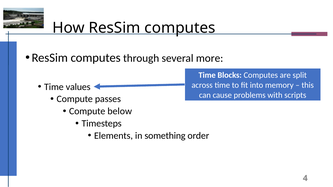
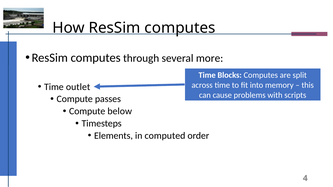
values: values -> outlet (78, 87)
something: something -> computed (165, 136)
